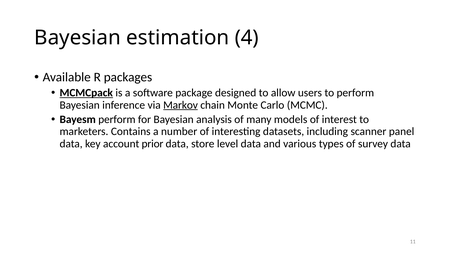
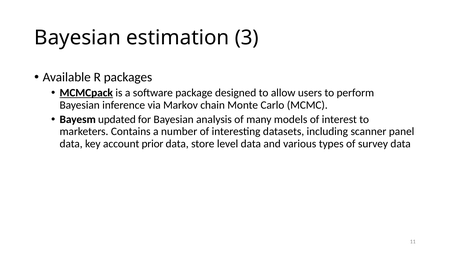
4: 4 -> 3 (247, 38)
Markov underline: present -> none (181, 105)
Bayesm perform: perform -> updated (117, 119)
